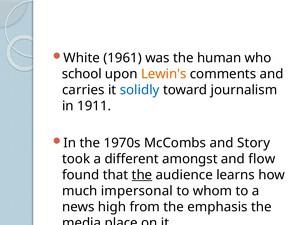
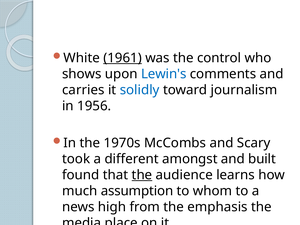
1961 underline: none -> present (123, 58)
human: human -> control (219, 58)
school: school -> shows (82, 74)
Lewin's colour: orange -> blue (164, 74)
1911: 1911 -> 1956 (94, 106)
Story: Story -> Scary (254, 143)
flow: flow -> built (262, 159)
impersonal: impersonal -> assumption (137, 191)
